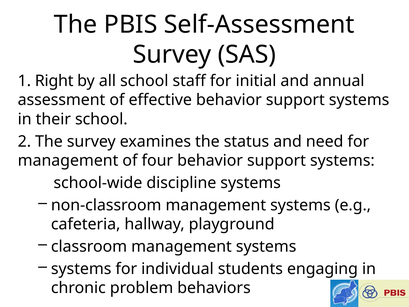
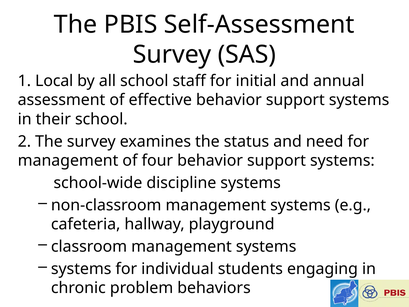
Right: Right -> Local (54, 81)
